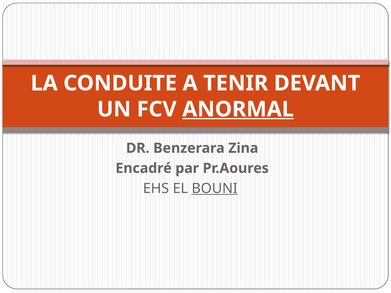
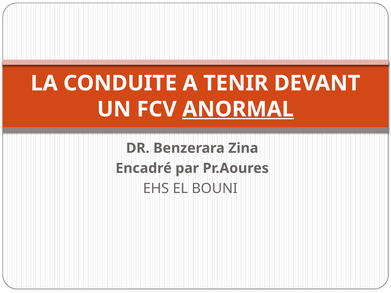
BOUNI underline: present -> none (215, 189)
